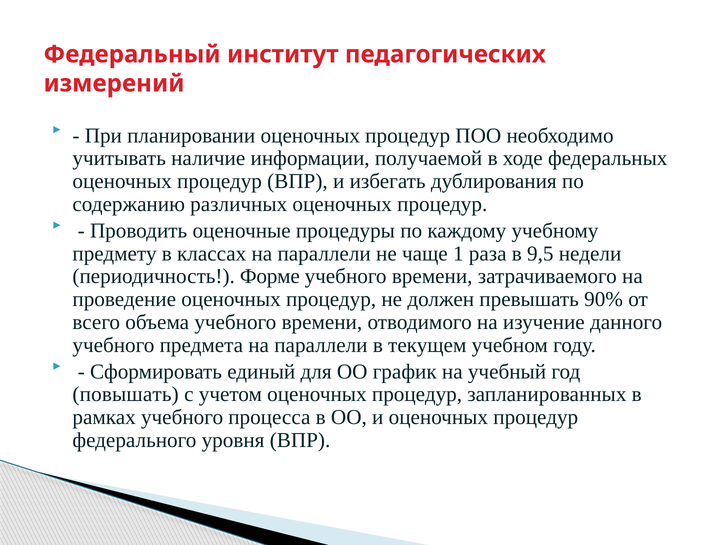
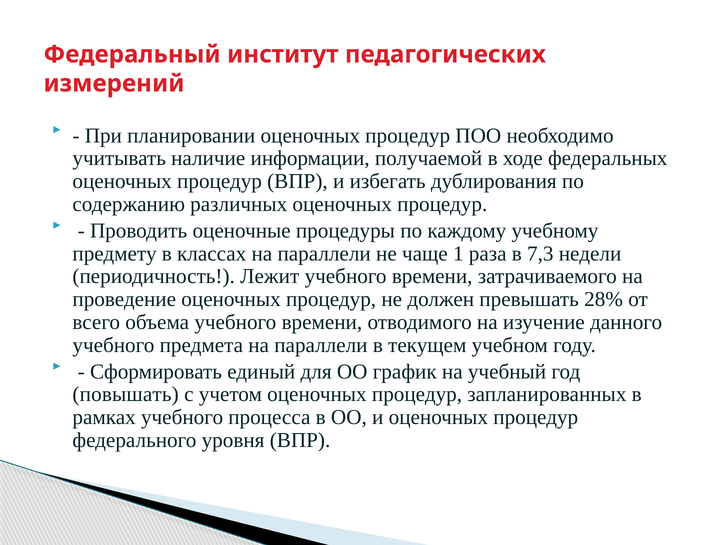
9,5: 9,5 -> 7,3 (540, 253)
Форме: Форме -> Лежит (270, 276)
90%: 90% -> 28% (604, 299)
